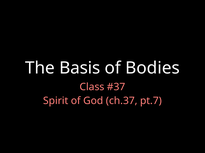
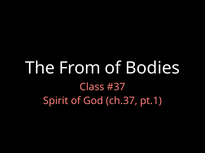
Basis: Basis -> From (80, 68)
pt.7: pt.7 -> pt.1 (151, 101)
